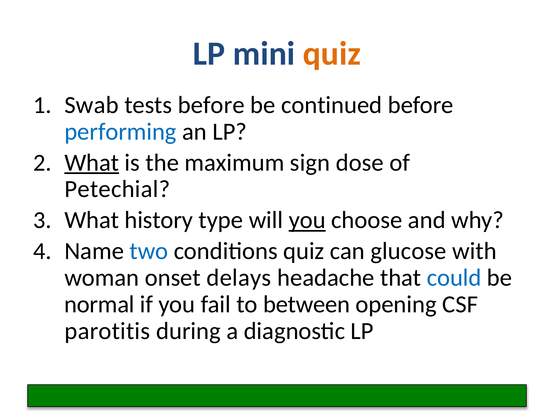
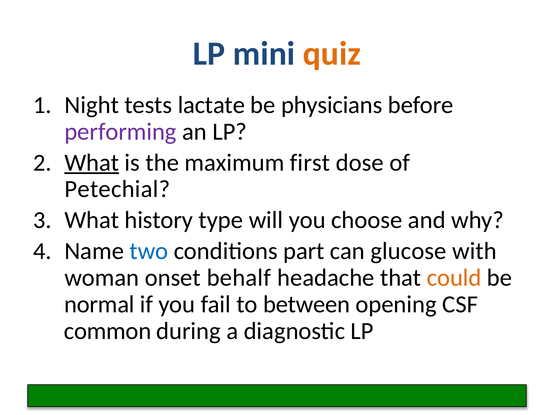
Swab: Swab -> Night (92, 105)
tests before: before -> lactate (211, 105)
continued: continued -> physicians (332, 105)
performing colour: blue -> purple (120, 132)
sign: sign -> first (310, 163)
you underline: present -> none (307, 220)
conditions quiz: quiz -> part (304, 251)
delays: delays -> behalf (239, 278)
could colour: blue -> orange (454, 278)
parotitis: parotitis -> common (108, 331)
